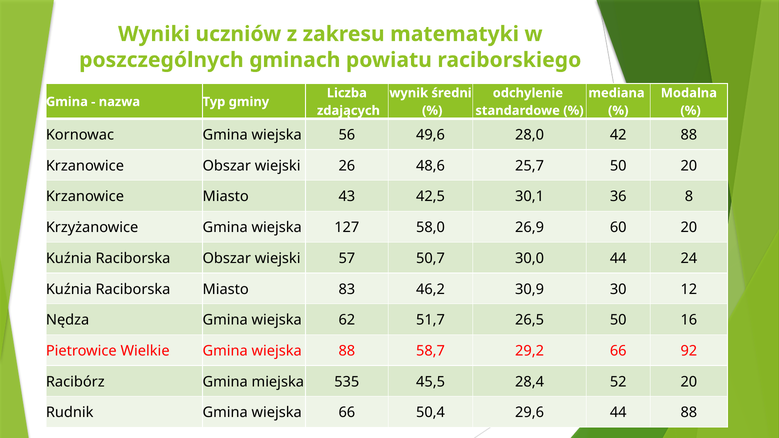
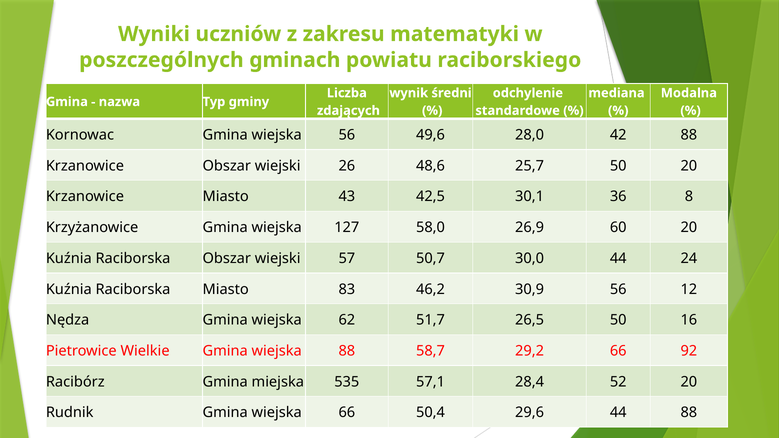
30,9 30: 30 -> 56 (618, 289)
45,5: 45,5 -> 57,1 (431, 382)
